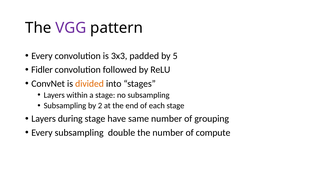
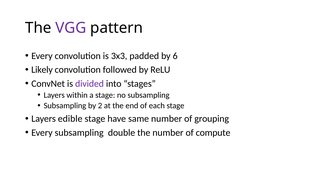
5: 5 -> 6 (175, 56)
Fidler: Fidler -> Likely (42, 70)
divided colour: orange -> purple (90, 83)
during: during -> edible (70, 119)
